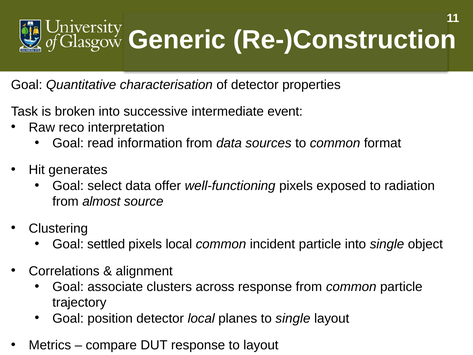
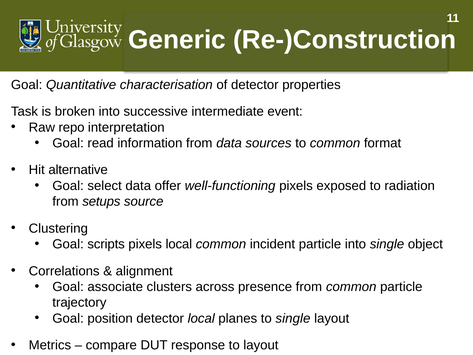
reco: reco -> repo (72, 127)
generates: generates -> alternative (78, 170)
almost: almost -> setups (101, 201)
settled: settled -> scripts (106, 244)
across response: response -> presence (265, 287)
